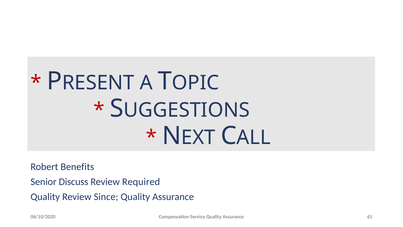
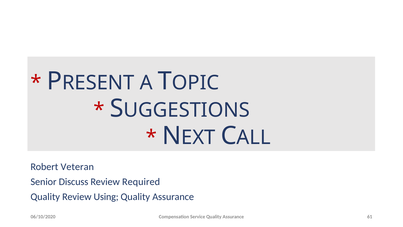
Benefits: Benefits -> Veteran (77, 166)
Since: Since -> Using (106, 197)
